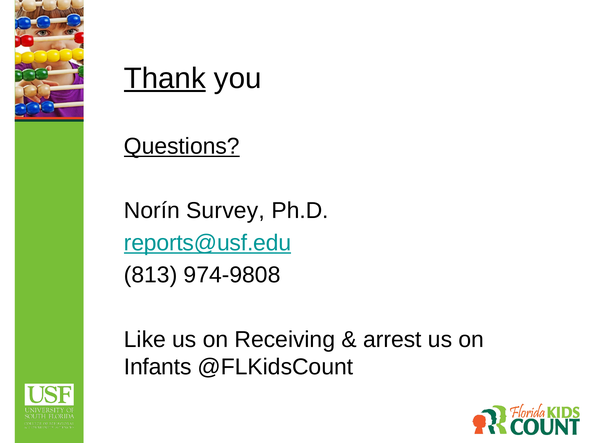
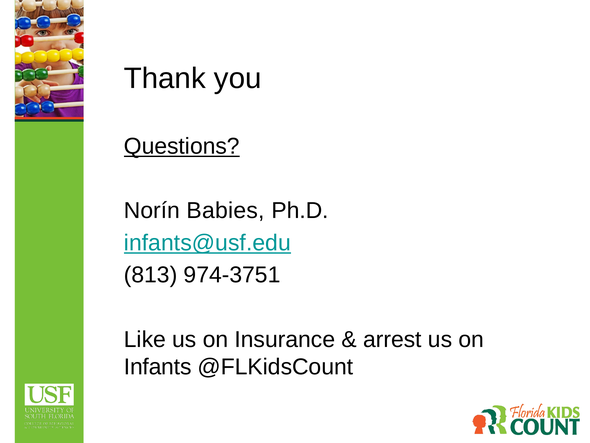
Thank underline: present -> none (165, 78)
Survey: Survey -> Babies (226, 210)
reports@usf.edu: reports@usf.edu -> infants@usf.edu (207, 243)
974-9808: 974-9808 -> 974-3751 (232, 275)
Receiving: Receiving -> Insurance (285, 339)
